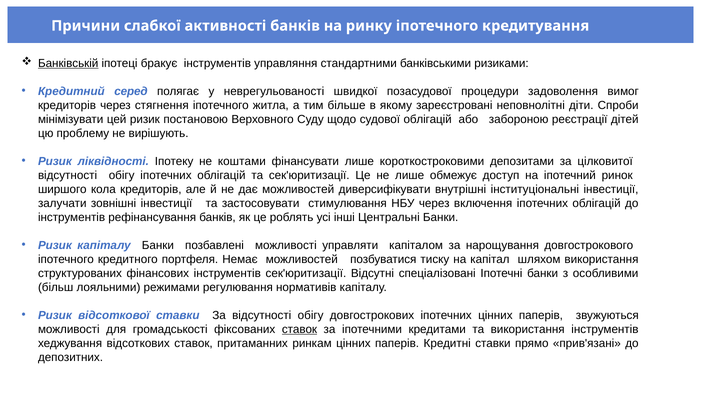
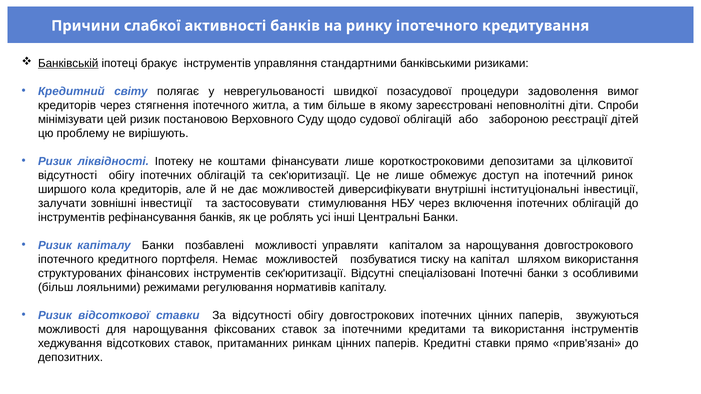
серед: серед -> світу (131, 91)
для громадськості: громадськості -> нарощування (170, 330)
ставок underline: present -> none (299, 330)
